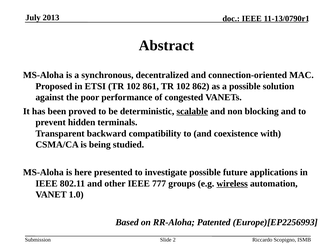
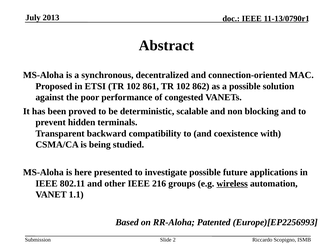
scalable underline: present -> none (192, 111)
777: 777 -> 216 (159, 183)
1.0: 1.0 -> 1.1 (76, 194)
